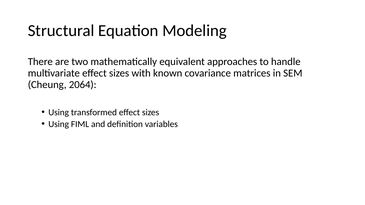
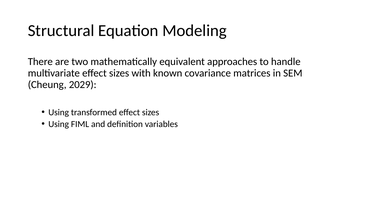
2064: 2064 -> 2029 (83, 85)
